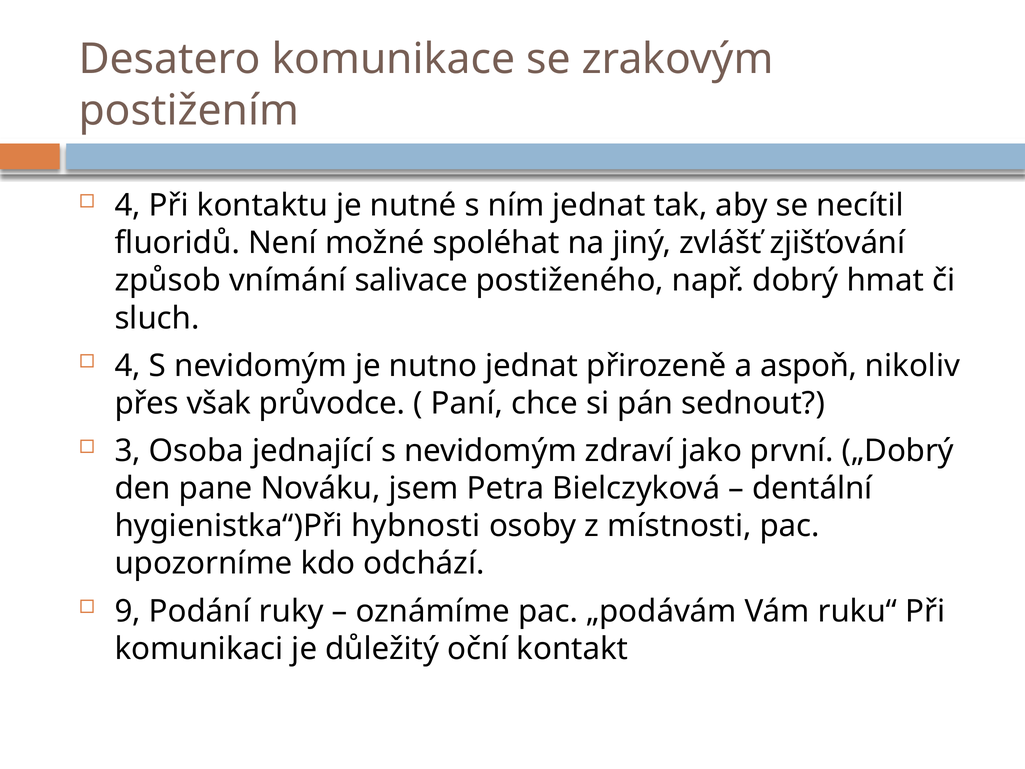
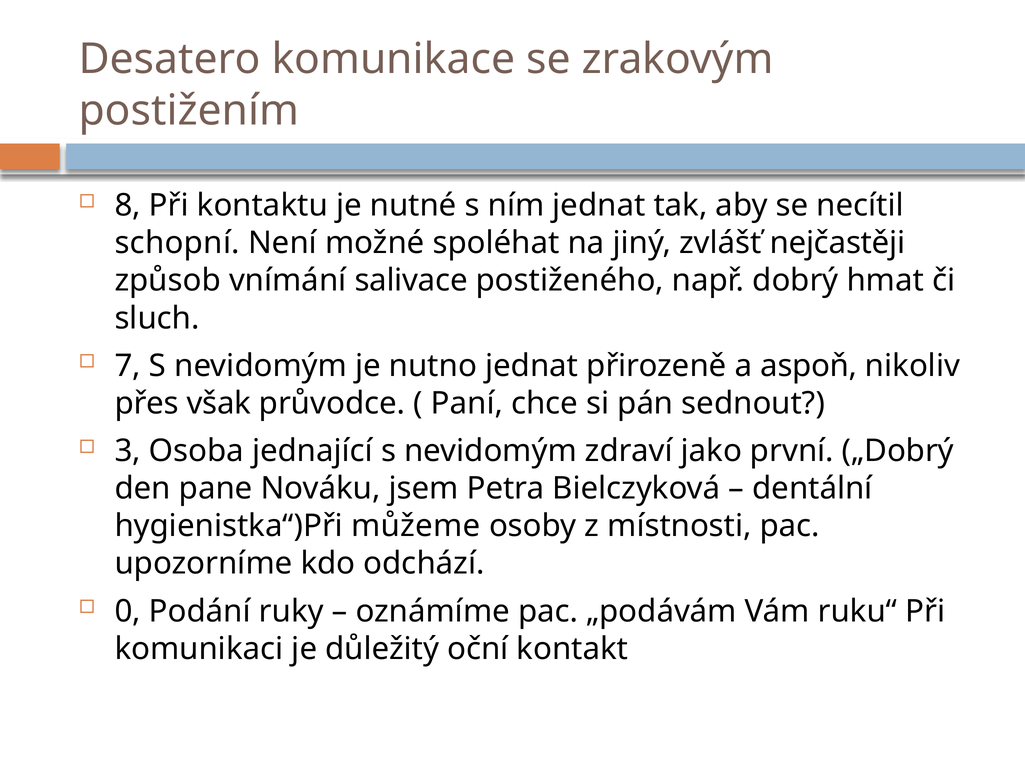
4: 4 -> 8 (128, 205)
fluoridů: fluoridů -> schopní (177, 243)
zjišťování: zjišťování -> nejčastěji (837, 243)
4: 4 -> 7 (128, 366)
hybnosti: hybnosti -> můžeme (416, 526)
9: 9 -> 0 (128, 611)
